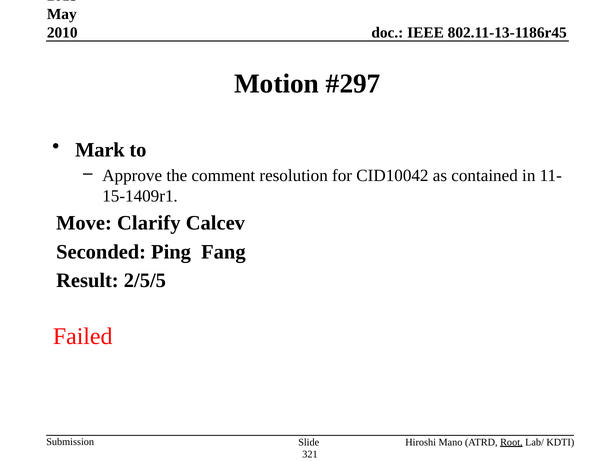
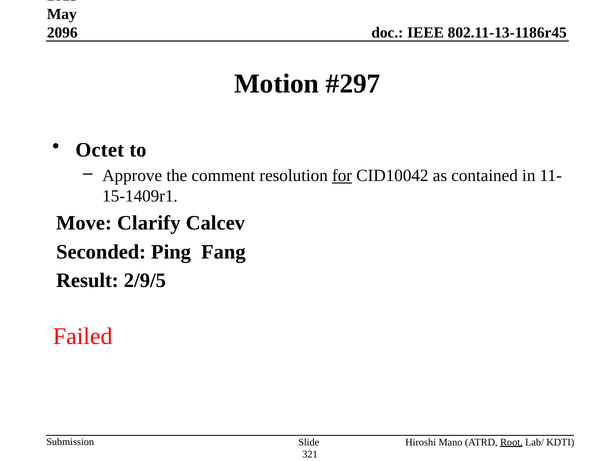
2010: 2010 -> 2096 (62, 33)
Mark: Mark -> Octet (100, 150)
for underline: none -> present (342, 176)
2/5/5: 2/5/5 -> 2/9/5 (145, 281)
